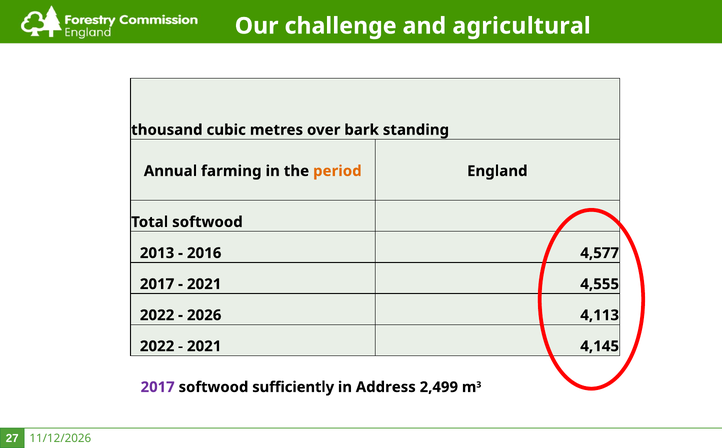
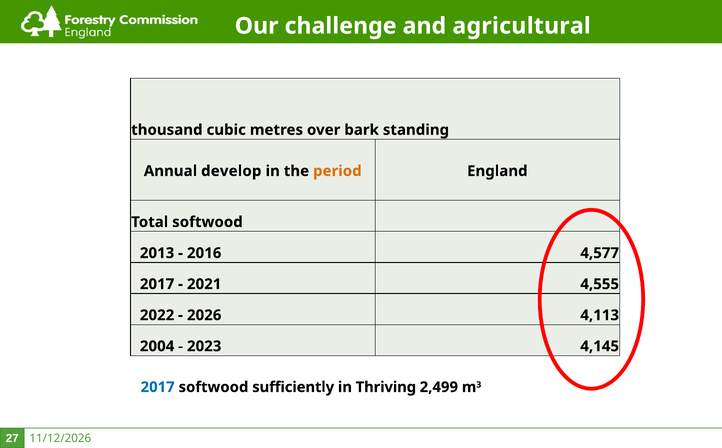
farming: farming -> develop (231, 171)
2022: 2022 -> 2004 (157, 346)
2021: 2021 -> 2023 (204, 346)
2017 colour: purple -> blue (158, 387)
Address: Address -> Thriving (386, 387)
